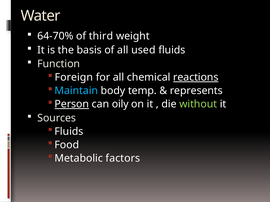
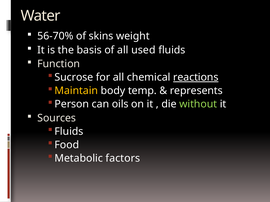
64-70%: 64-70% -> 56-70% (55, 36)
third: third -> skins (101, 36)
Foreign: Foreign -> Sucrose (74, 77)
Maintain colour: light blue -> yellow (76, 91)
Person underline: present -> none (72, 104)
oily: oily -> oils (120, 104)
